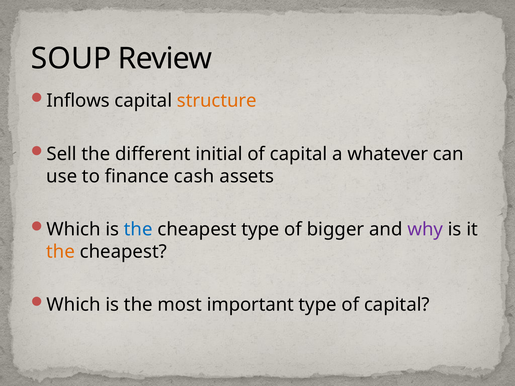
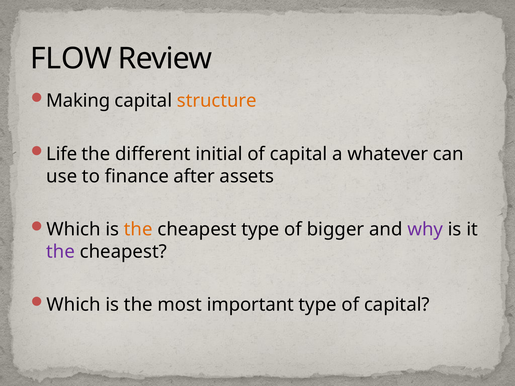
SOUP: SOUP -> FLOW (71, 59)
Inflows: Inflows -> Making (78, 101)
Sell: Sell -> Life (62, 154)
cash: cash -> after (194, 176)
the colour: blue -> orange (138, 230)
the colour: orange -> purple (61, 252)
